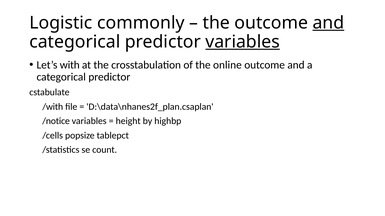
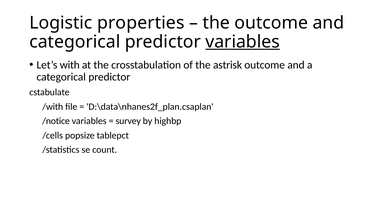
commonly: commonly -> properties (141, 23)
and underline: present -> none (328, 23)
online: online -> astrisk (227, 65)
height: height -> survey (128, 121)
